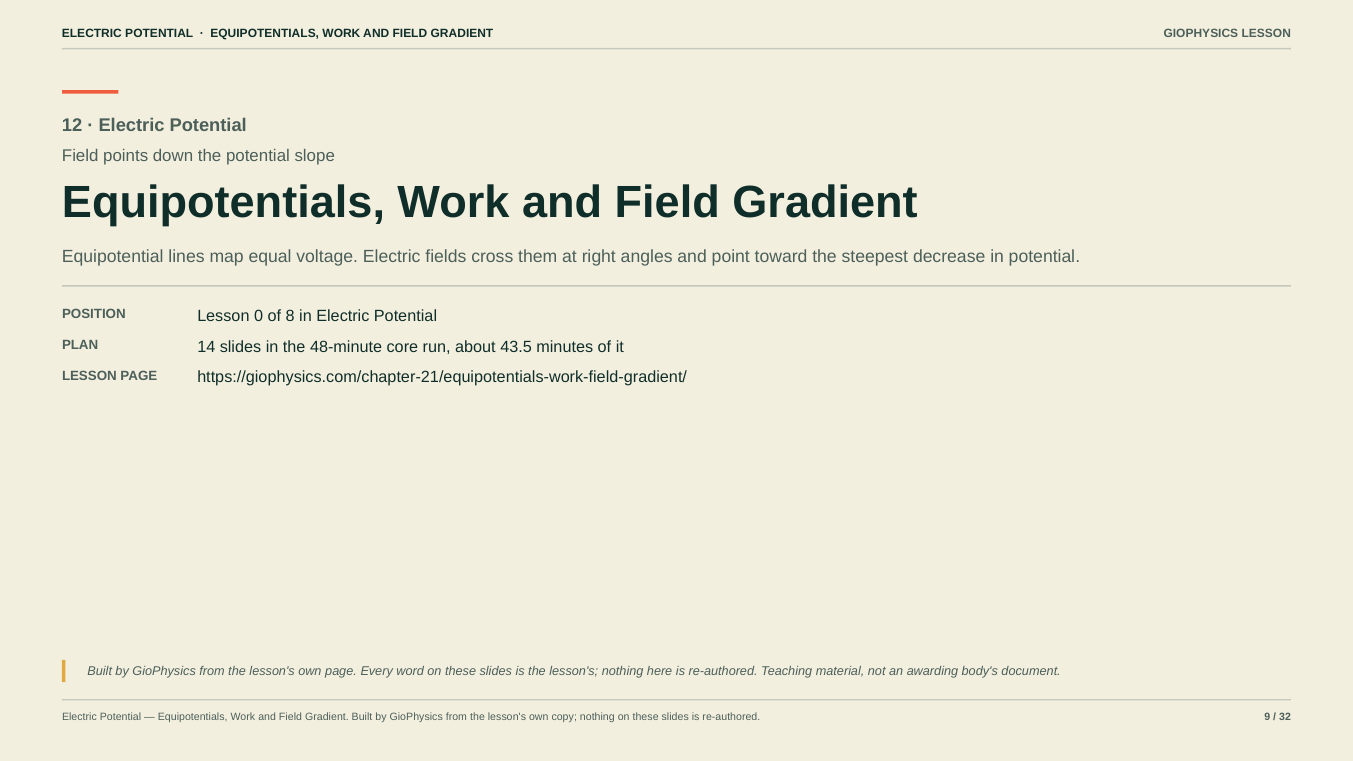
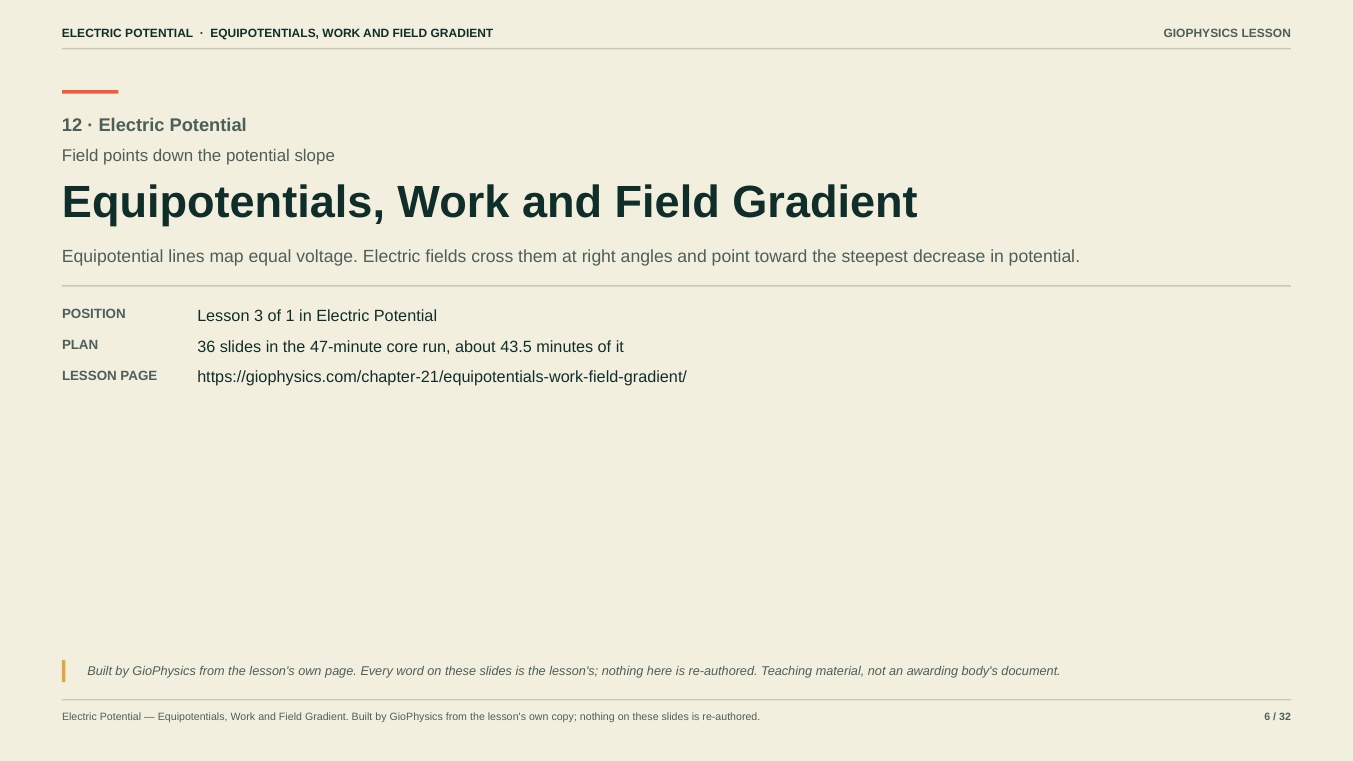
0: 0 -> 3 (259, 316)
8: 8 -> 1 (290, 316)
14: 14 -> 36 (206, 347)
48-minute: 48-minute -> 47-minute (346, 347)
9: 9 -> 6 (1267, 717)
